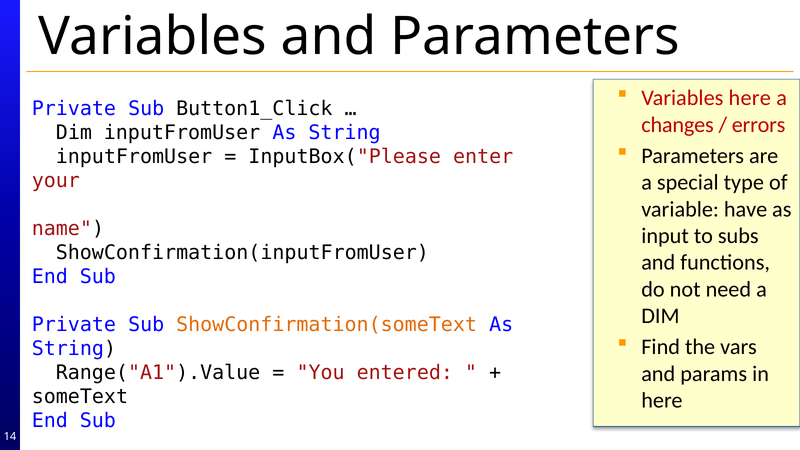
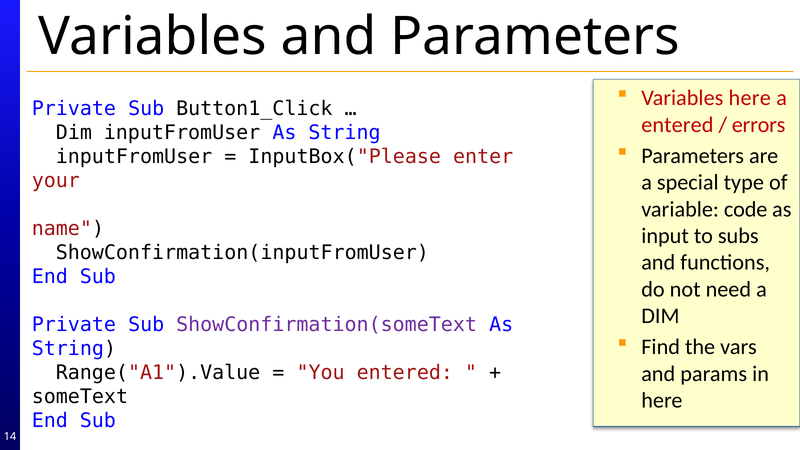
changes: changes -> entered (677, 125)
have: have -> code (746, 209)
ShowConfirmation(someText colour: orange -> purple (327, 325)
